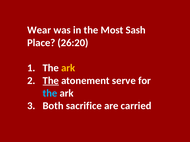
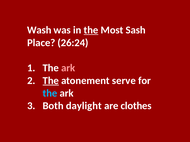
Wear: Wear -> Wash (39, 30)
the underline: none -> present (91, 30)
26:20: 26:20 -> 26:24 (73, 43)
ark colour: yellow -> pink (68, 68)
sacrifice: sacrifice -> daylight (84, 106)
carried: carried -> clothes (136, 106)
